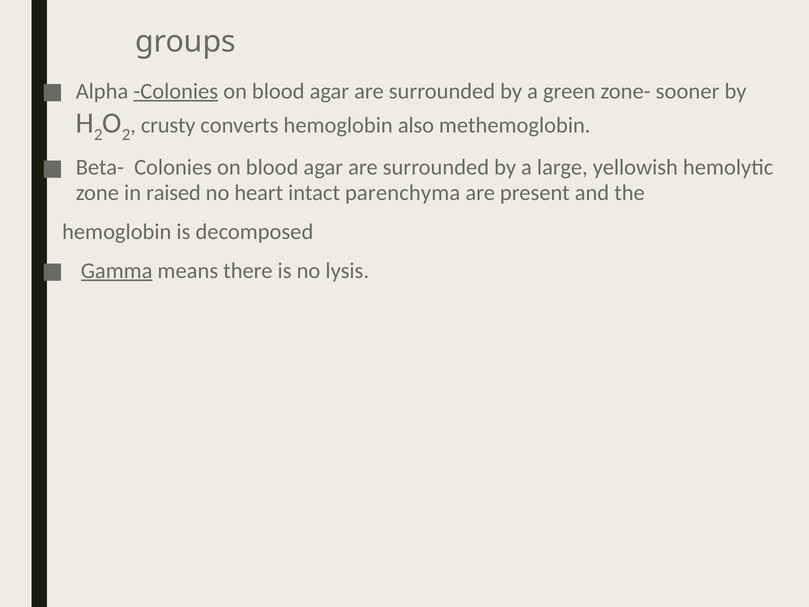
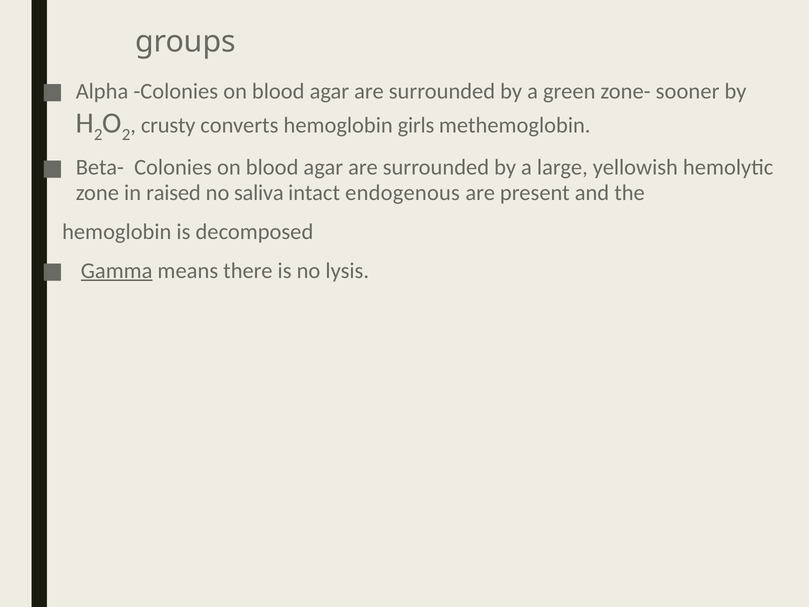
Colonies underline: present -> none (176, 91)
also: also -> girls (416, 125)
heart: heart -> saliva (259, 193)
parenchyma: parenchyma -> endogenous (403, 193)
